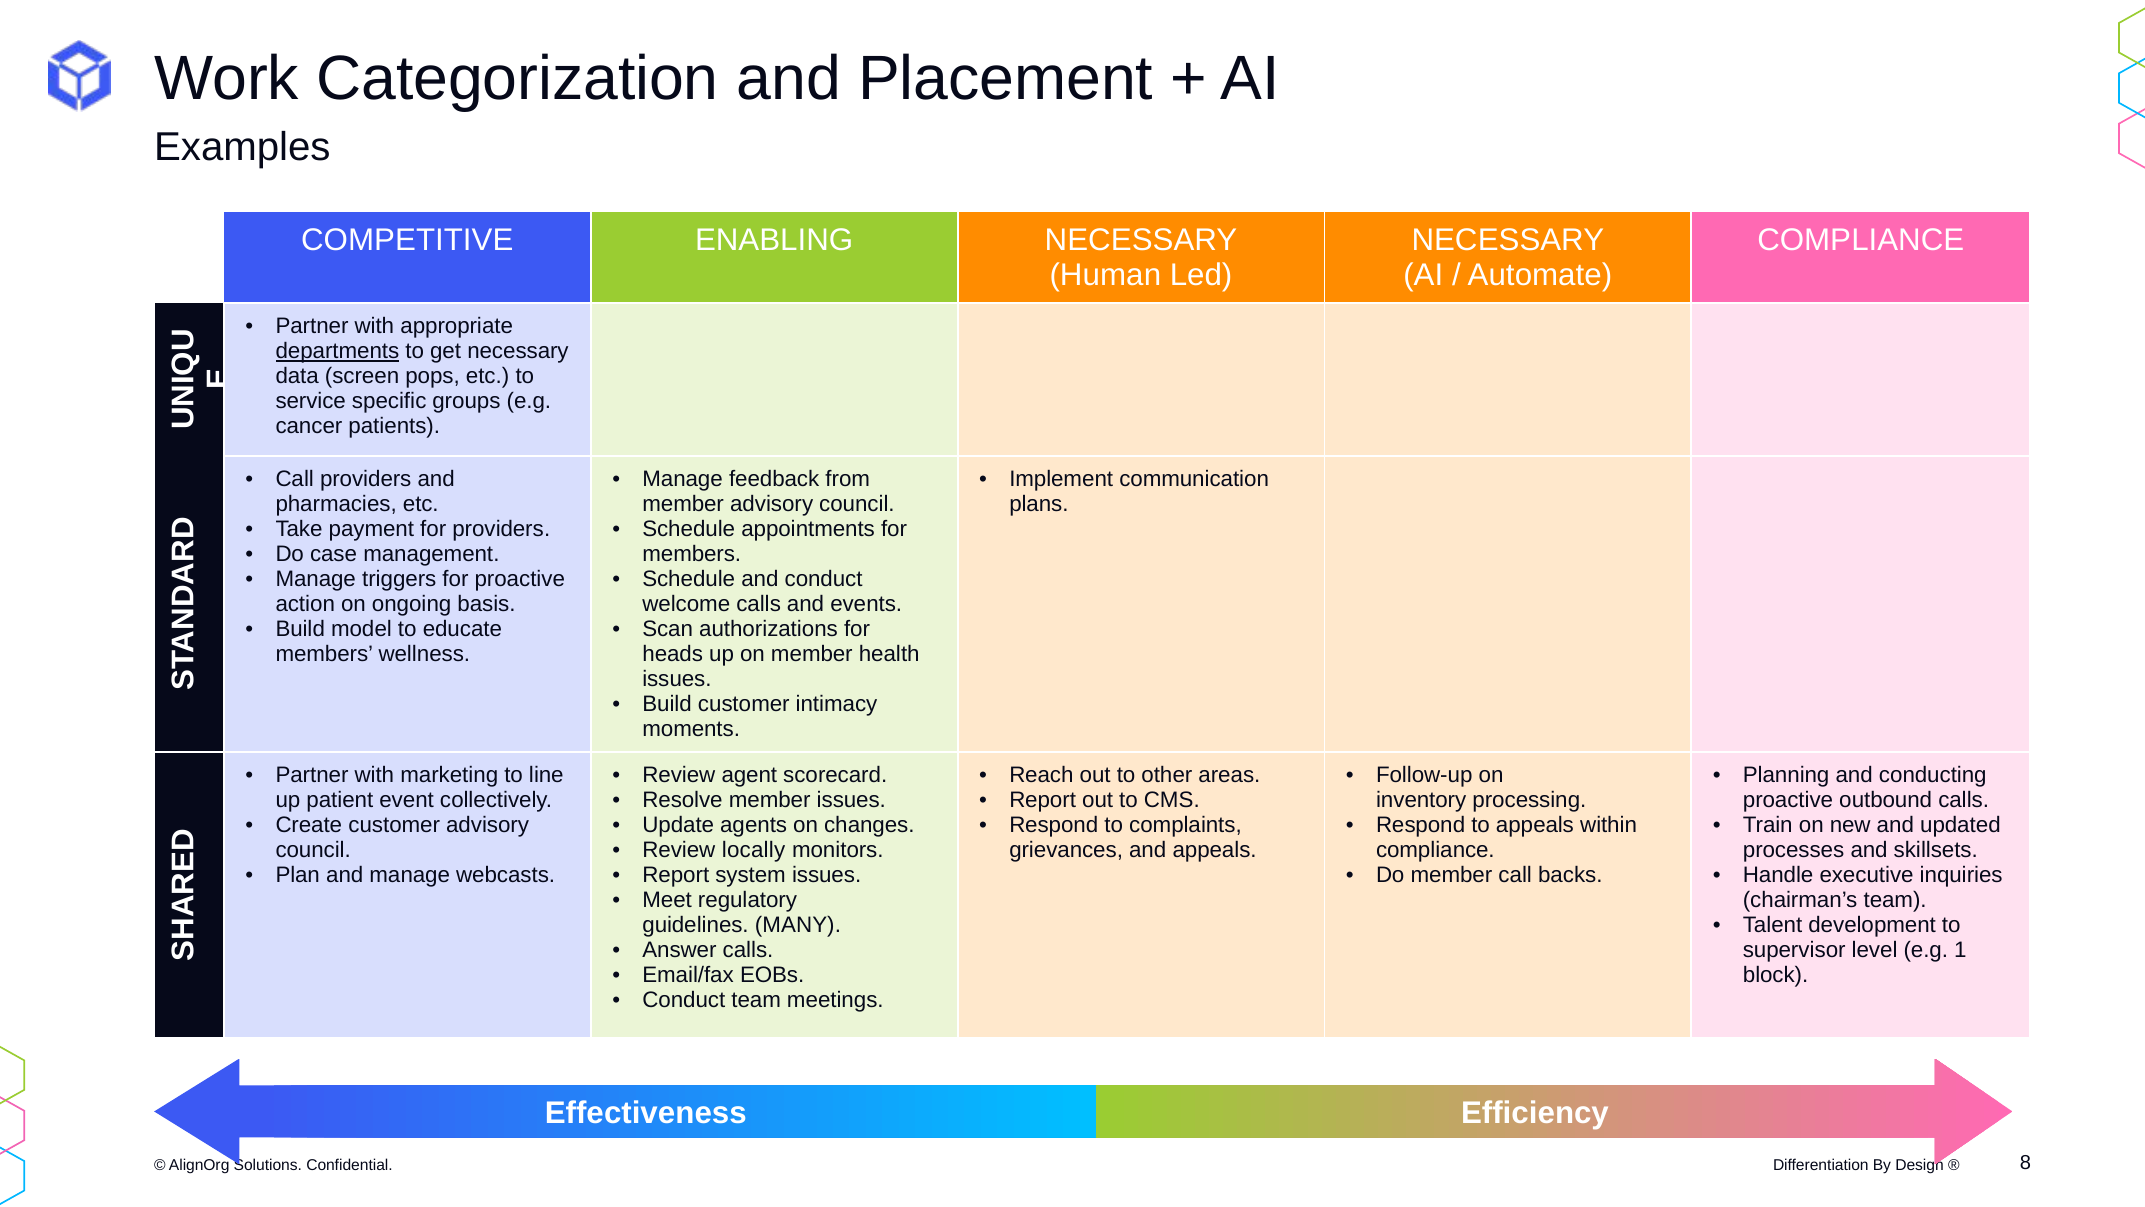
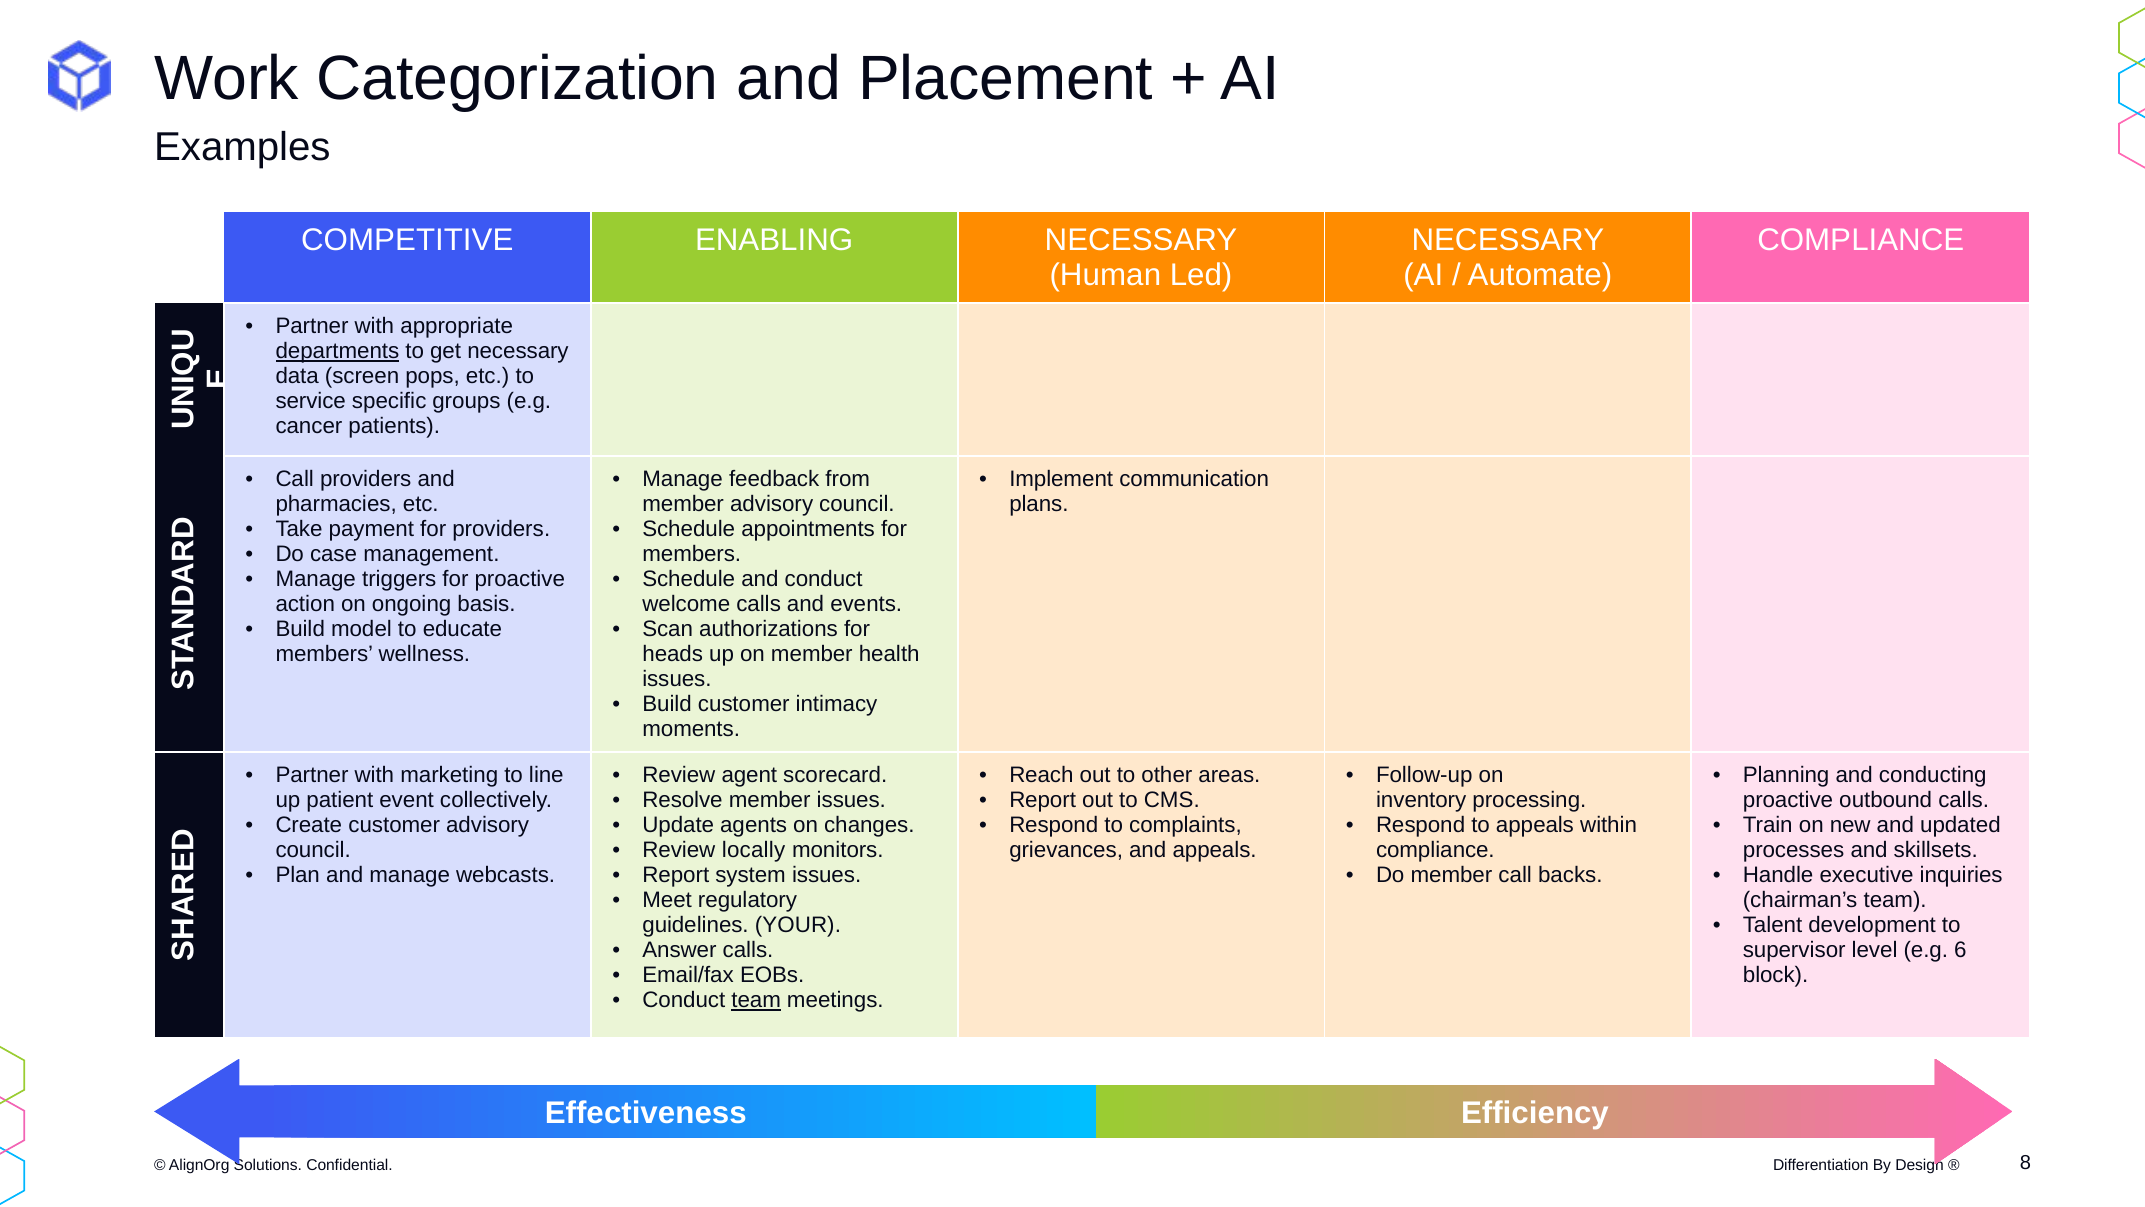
MANY: MANY -> YOUR (798, 925)
1: 1 -> 6 (1960, 950)
team underline: none -> present (756, 1000)
